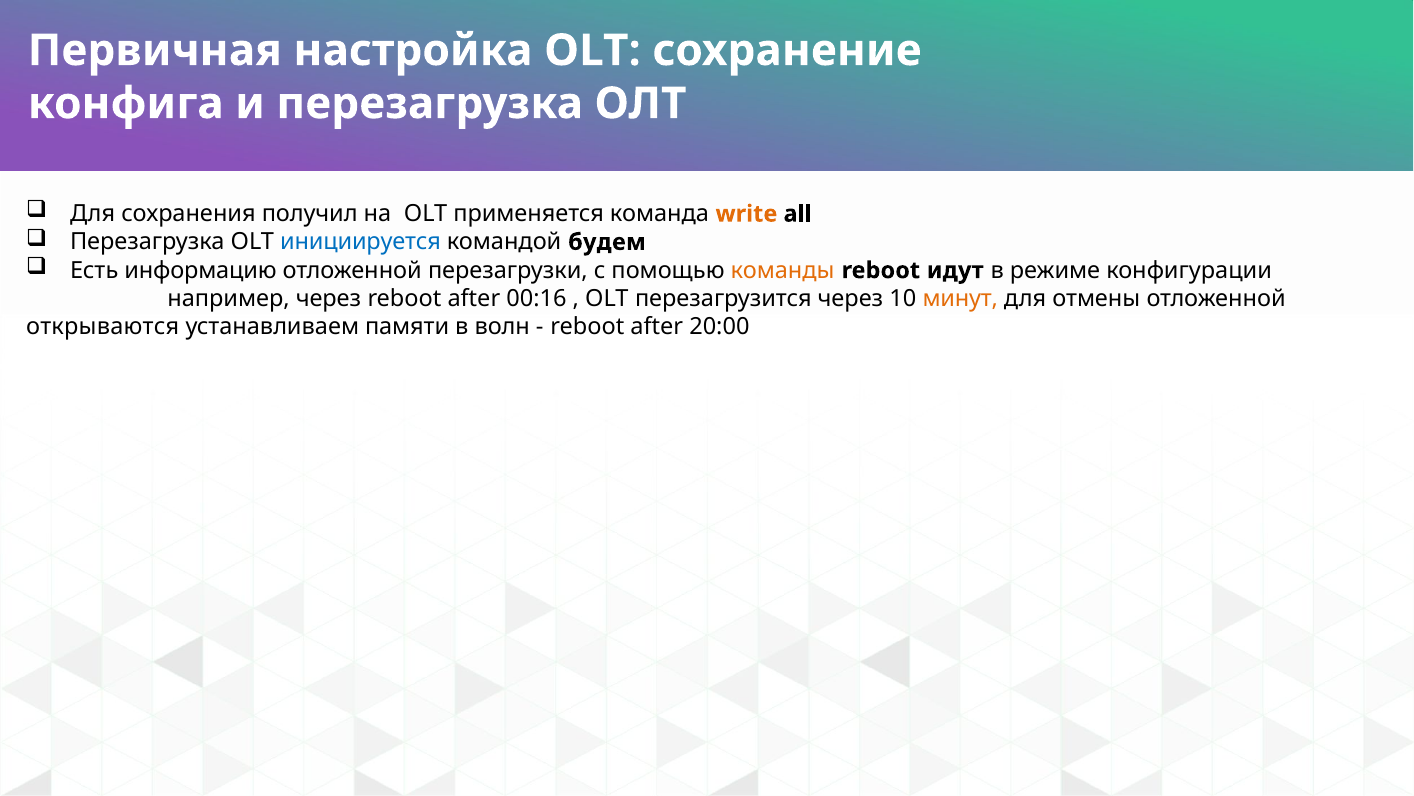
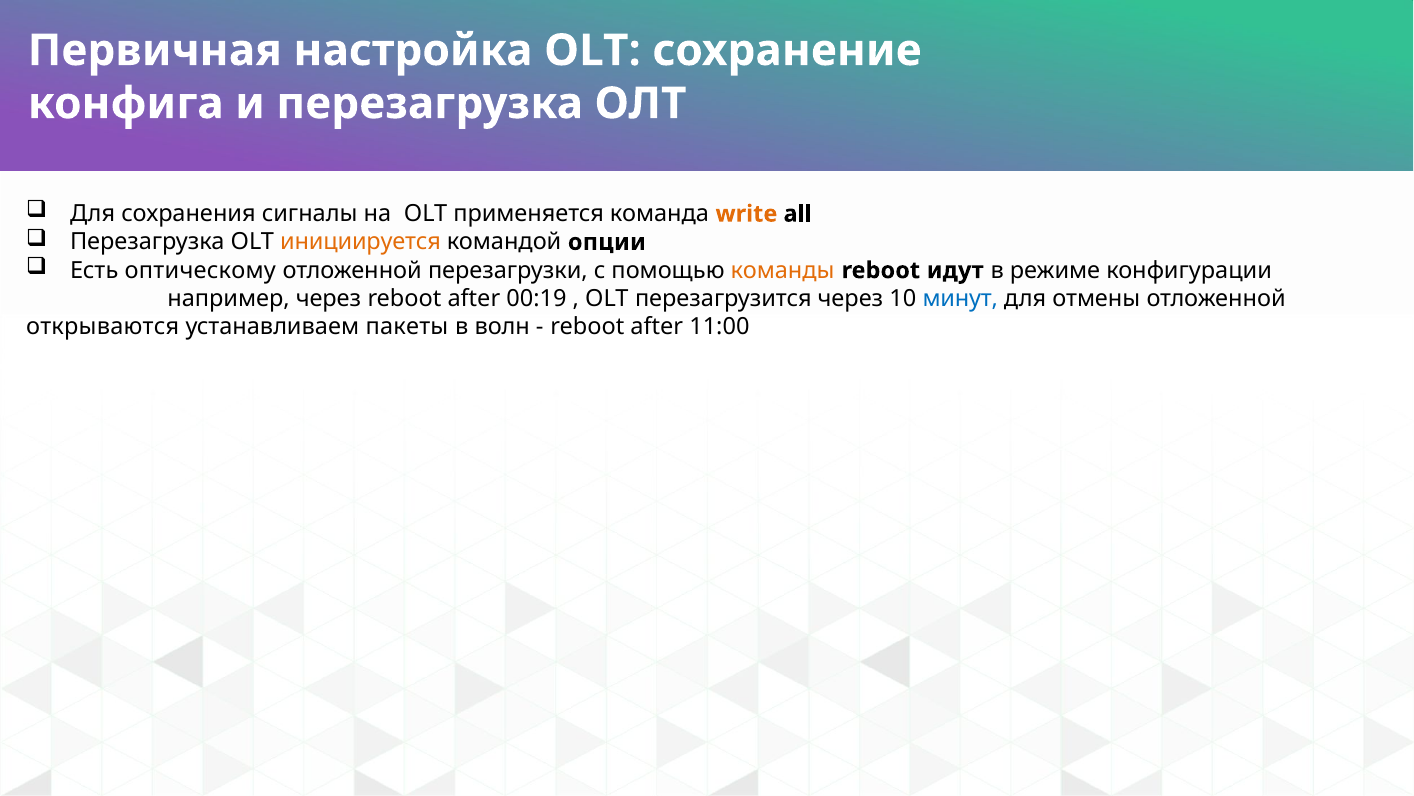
получил: получил -> сигналы (310, 214)
инициируется colour: blue -> orange (361, 242)
будем: будем -> опции (607, 242)
информацию: информацию -> оптическому (200, 270)
00:16: 00:16 -> 00:19 (537, 299)
минут colour: orange -> blue (960, 299)
памяти: памяти -> пакеты (407, 327)
20:00: 20:00 -> 11:00 (719, 327)
